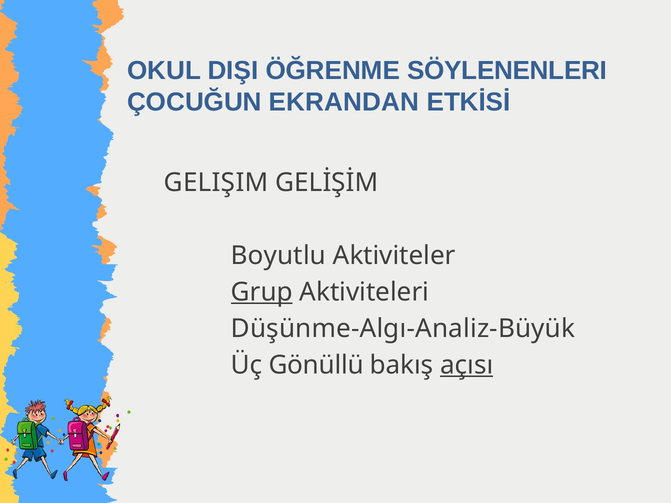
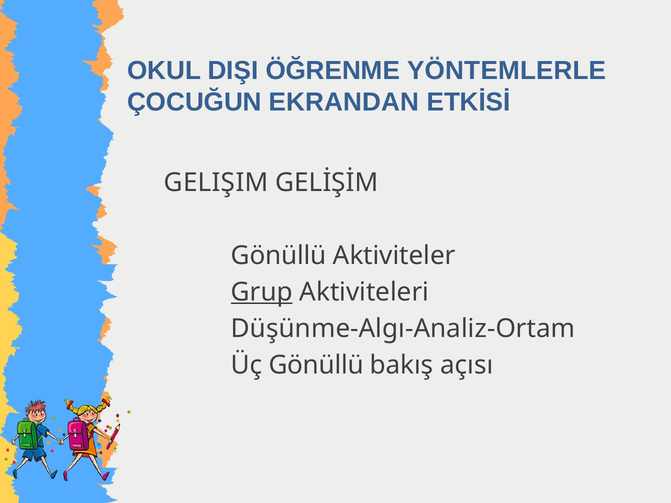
SÖYLENENLERI: SÖYLENENLERI -> YÖNTEMLERLE (507, 71)
Boyutlu: Boyutlu -> Gönüllü (279, 256)
Düşünme-Algı-Analiz-Büyük: Düşünme-Algı-Analiz-Büyük -> Düşünme-Algı-Analiz-Ortam (403, 329)
açısı underline: present -> none (467, 365)
